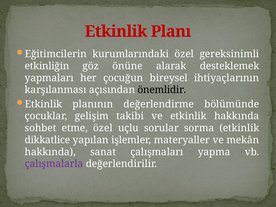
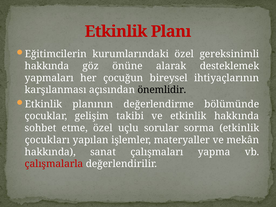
etkinliğin: etkinliğin -> hakkında (47, 66)
dikkatlice: dikkatlice -> çocukları (47, 140)
çalışmalarla colour: purple -> red (54, 164)
